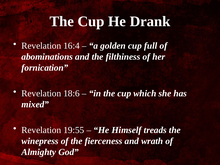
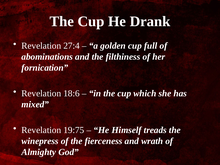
16:4: 16:4 -> 27:4 (72, 46)
19:55: 19:55 -> 19:75 (74, 130)
